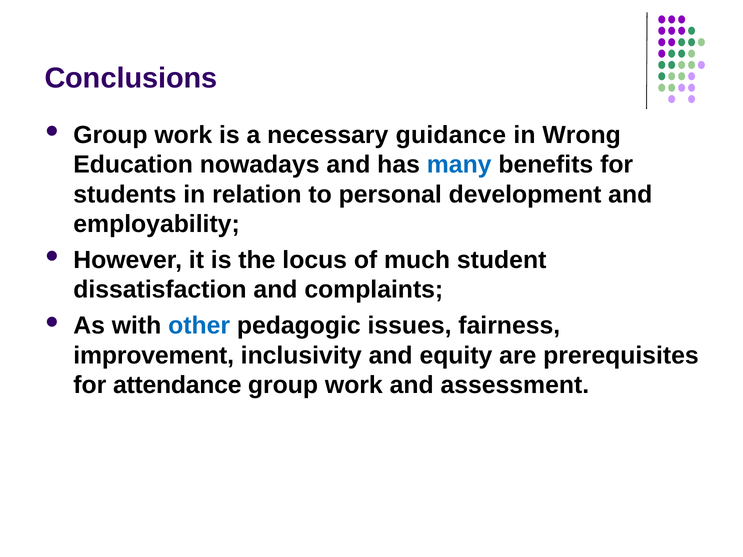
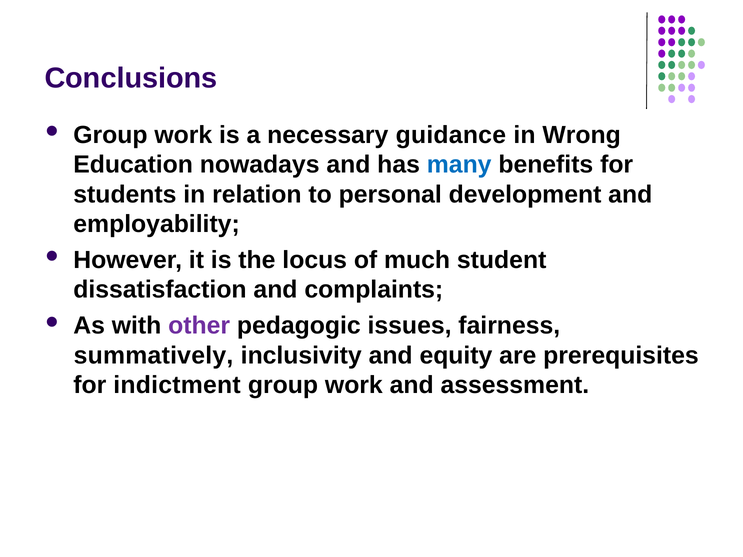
other colour: blue -> purple (199, 326)
improvement: improvement -> summatively (153, 356)
attendance: attendance -> indictment (177, 385)
